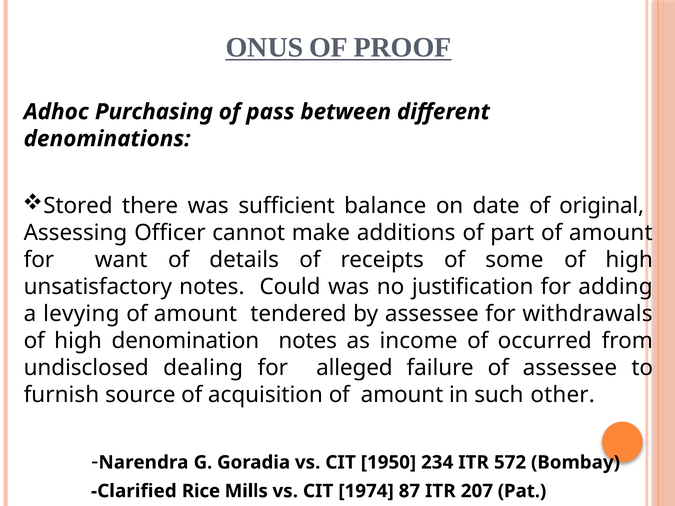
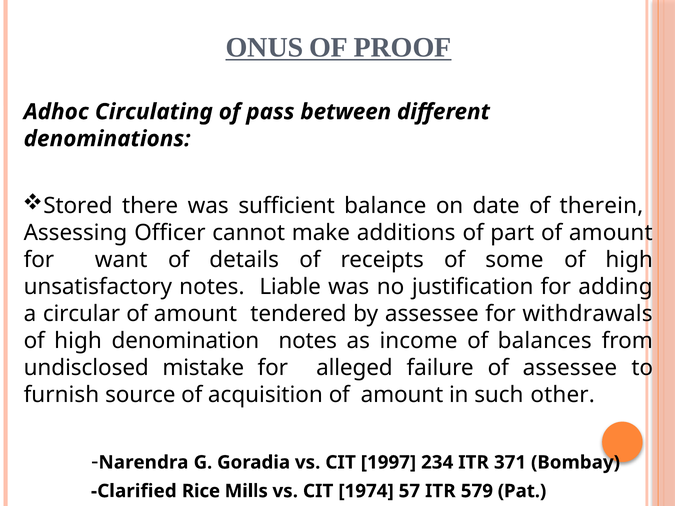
Purchasing: Purchasing -> Circulating (154, 112)
original: original -> therein (601, 206)
Could: Could -> Liable (290, 287)
levying: levying -> circular (82, 314)
occurred: occurred -> balances (545, 341)
dealing: dealing -> mistake (203, 368)
1950: 1950 -> 1997 (388, 463)
572: 572 -> 371 (510, 463)
87: 87 -> 57 (409, 491)
207: 207 -> 579 (477, 491)
